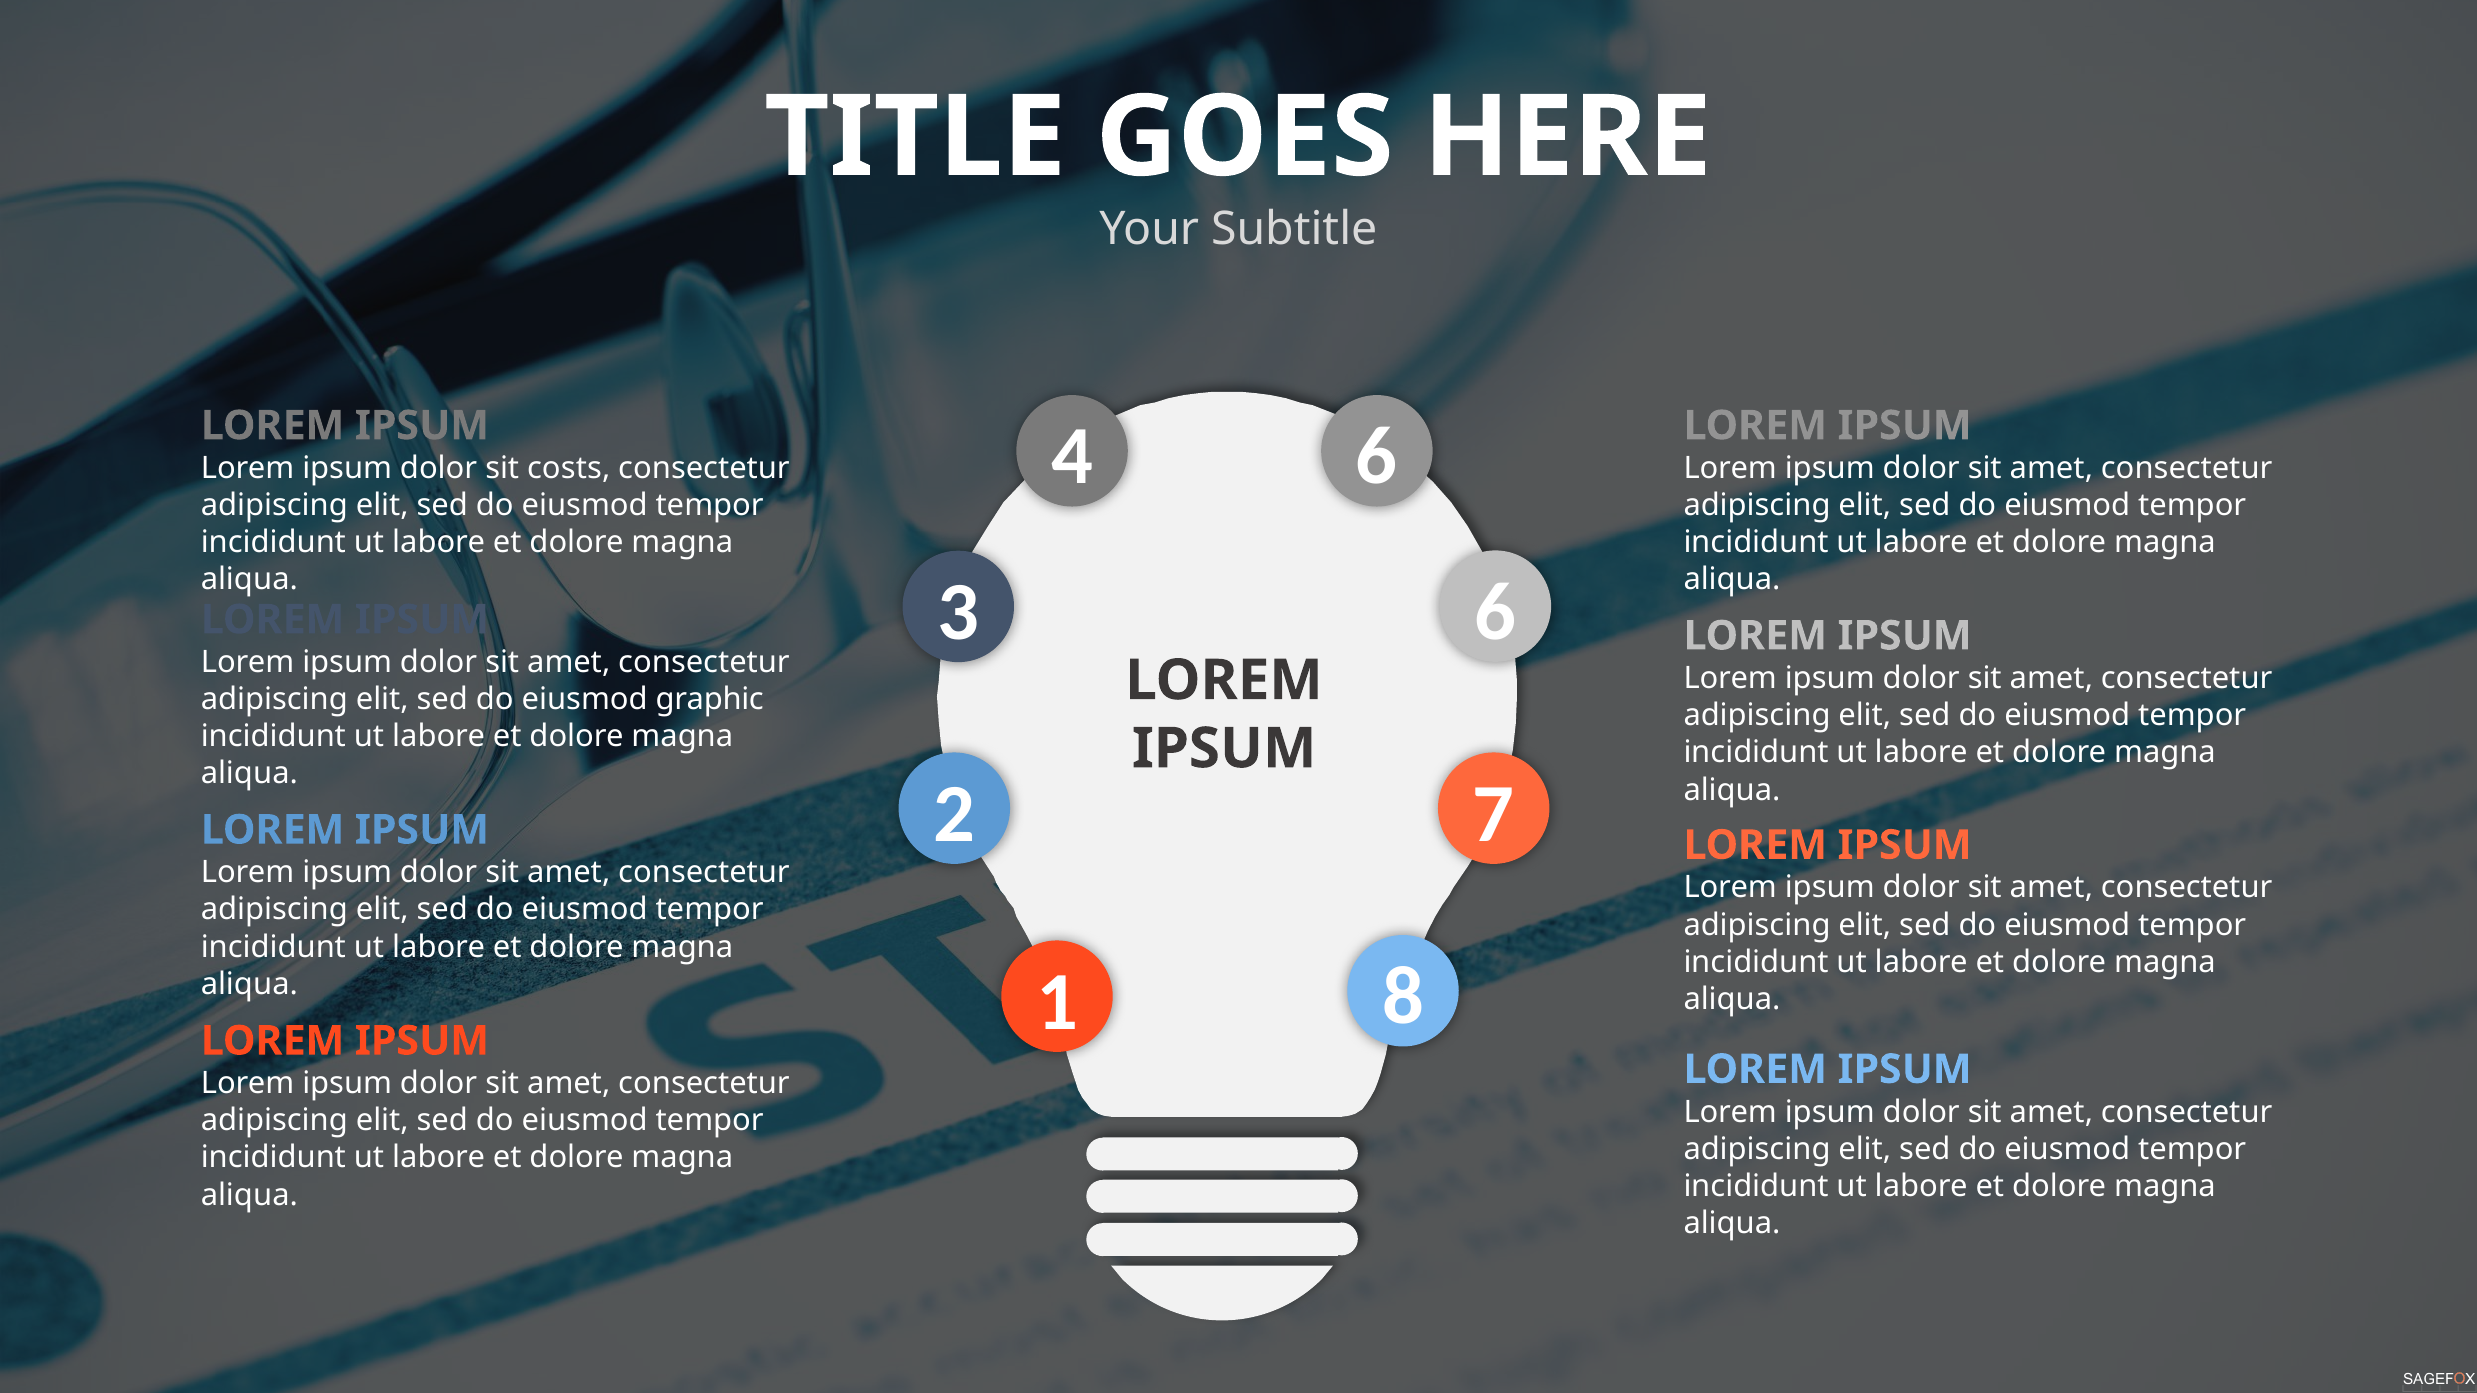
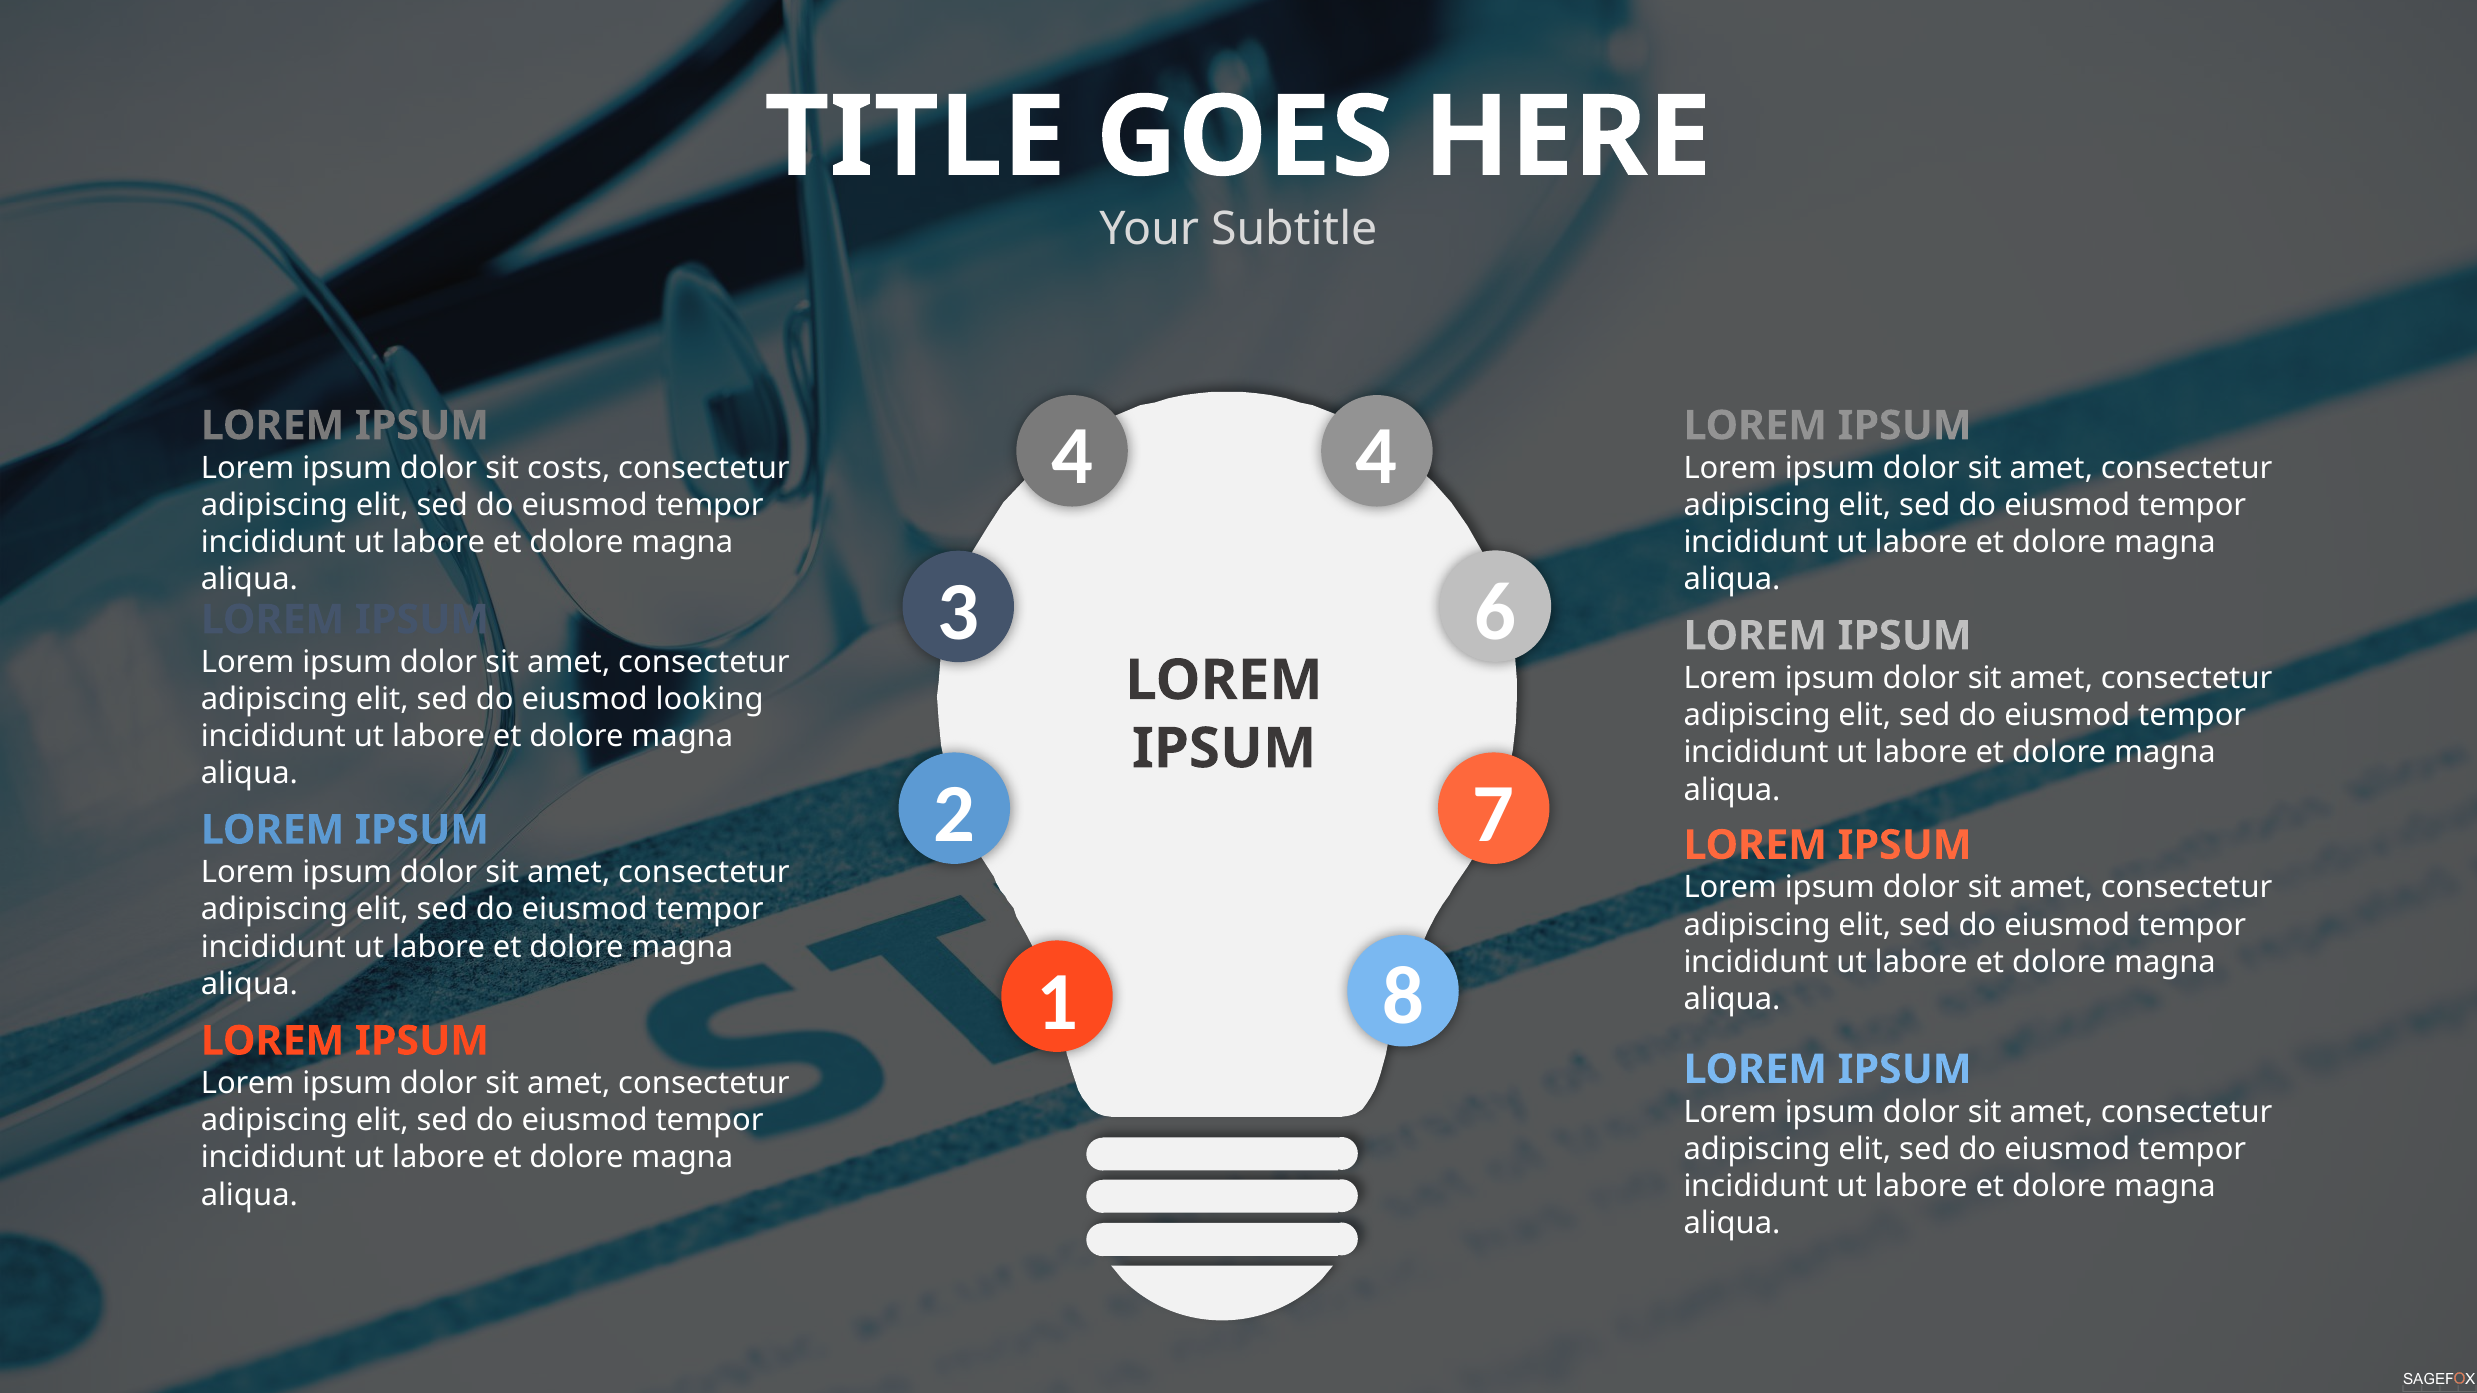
4 6: 6 -> 4 (1377, 457)
graphic: graphic -> looking (710, 700)
